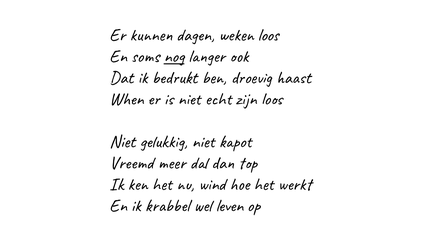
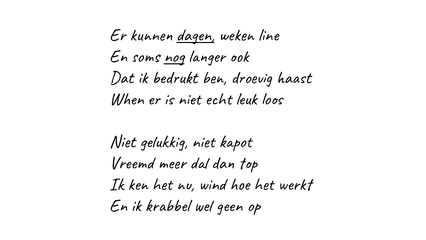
dagen underline: none -> present (196, 35)
weken loos: loos -> line (268, 35)
zijn: zijn -> leuk (246, 99)
leven: leven -> geen (229, 205)
